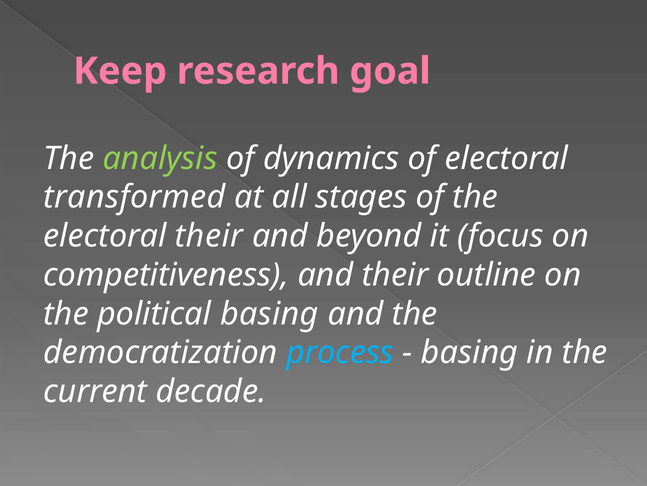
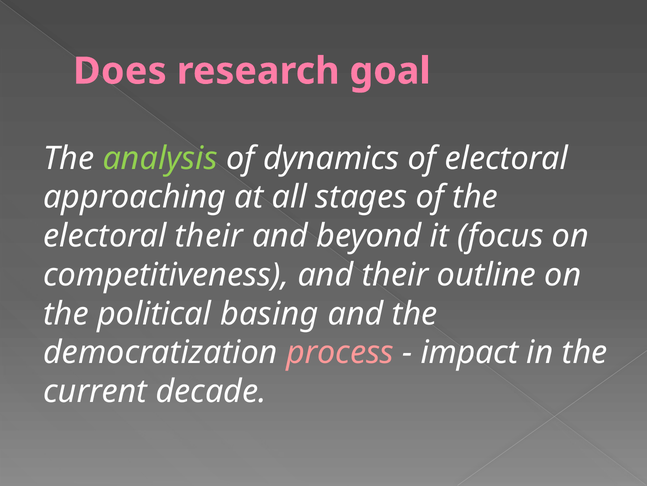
Keep: Keep -> Does (120, 71)
transformed: transformed -> approaching (135, 197)
process colour: light blue -> pink (340, 352)
basing: basing -> impact (470, 352)
